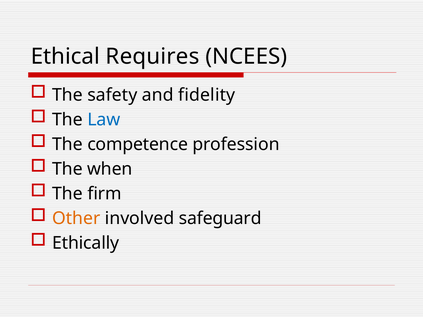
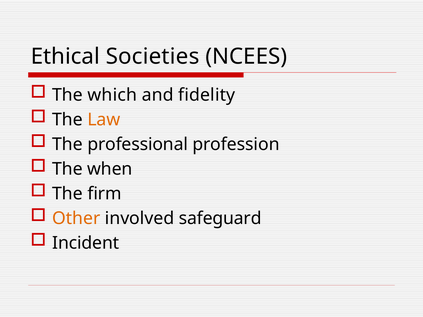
Requires: Requires -> Societies (153, 56)
safety: safety -> which (112, 95)
Law colour: blue -> orange (104, 120)
competence: competence -> professional (138, 144)
Ethically: Ethically -> Incident (86, 243)
